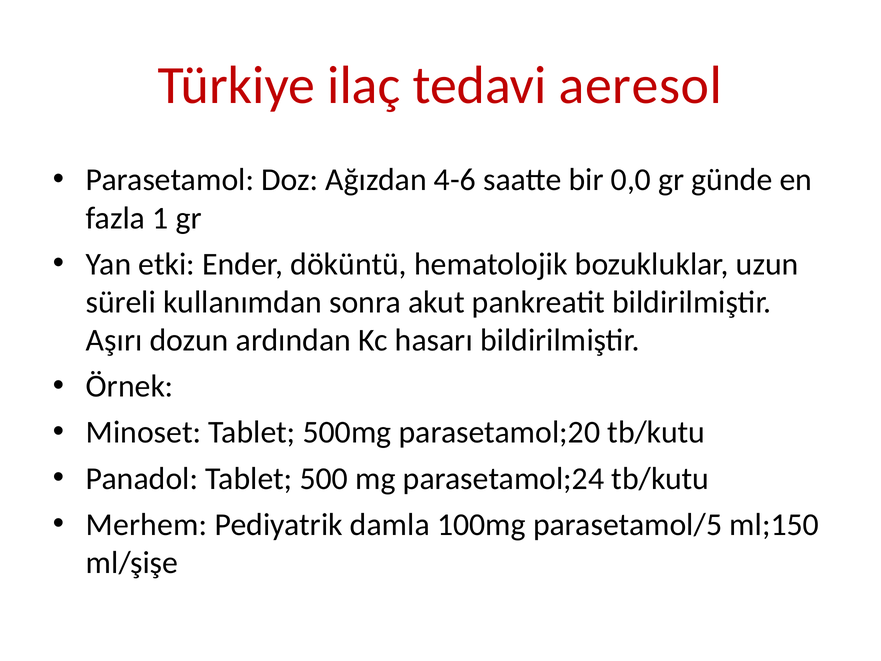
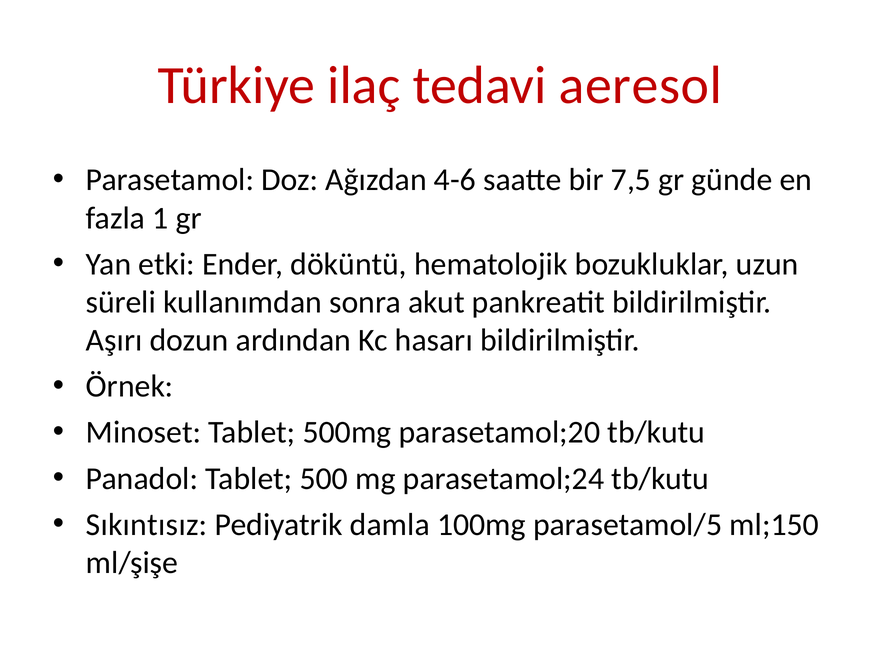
0,0: 0,0 -> 7,5 (631, 180)
Merhem: Merhem -> Sıkıntısız (147, 524)
